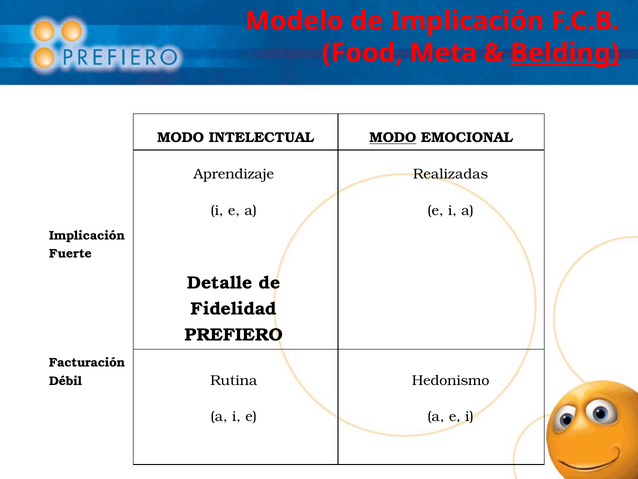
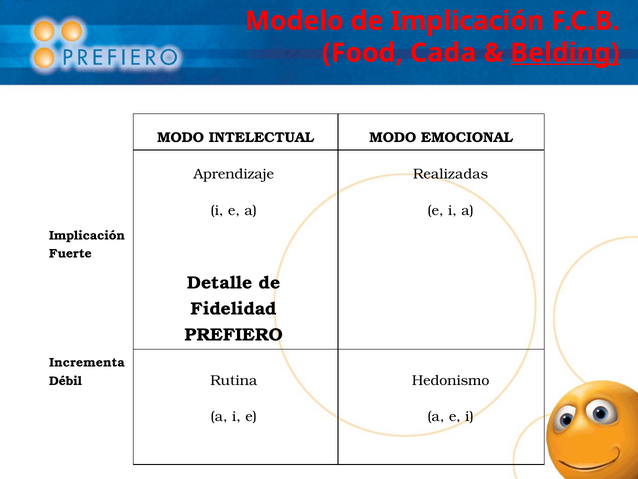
Meta: Meta -> Cada (443, 53)
MODO underline: present -> none (393, 137)
Facturación: Facturación -> Incrementa (87, 362)
